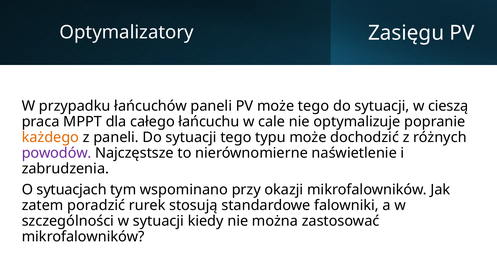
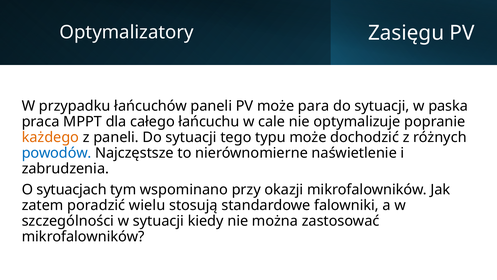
może tego: tego -> para (314, 106)
cieszą: cieszą -> paska (448, 106)
powodów colour: purple -> blue (57, 153)
rurek: rurek -> wielu (147, 205)
